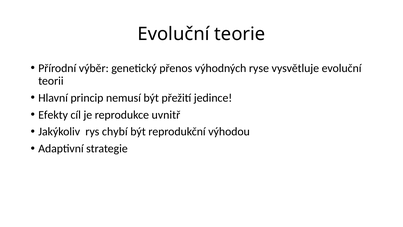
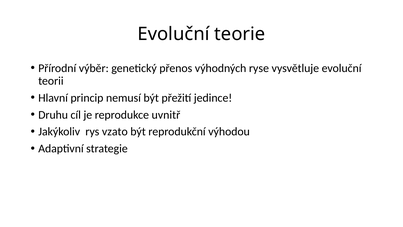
Efekty: Efekty -> Druhu (53, 115)
chybí: chybí -> vzato (115, 132)
